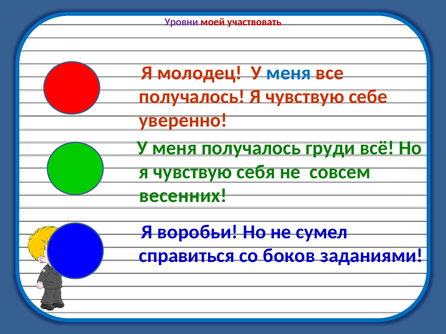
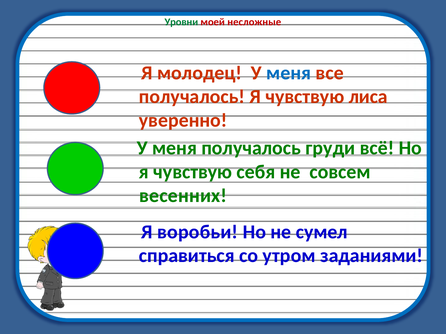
Уровни colour: purple -> green (181, 22)
участвовать: участвовать -> несложные (254, 22)
себе: себе -> лиса (368, 97)
боков: боков -> утром (289, 256)
